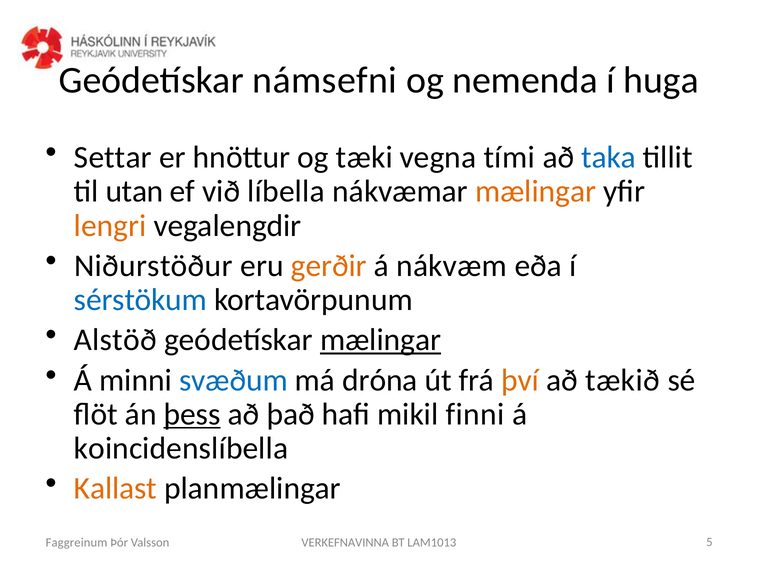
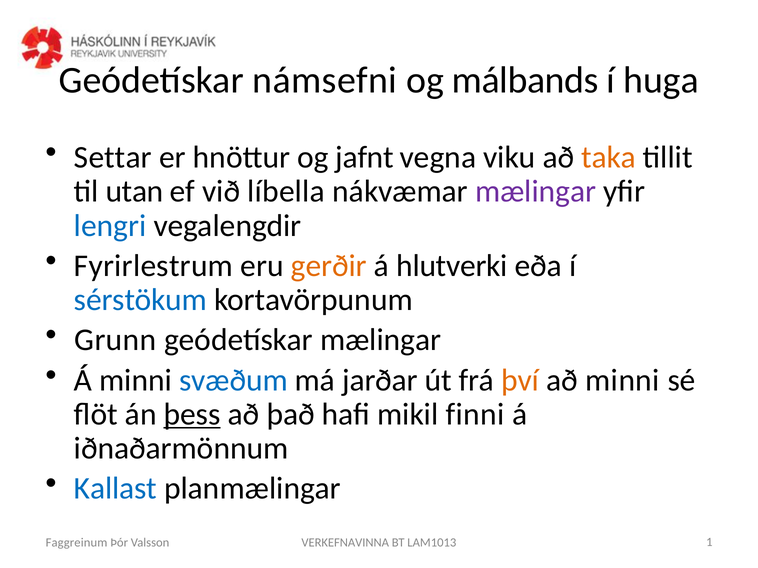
nemenda: nemenda -> málbands (525, 80)
tæki: tæki -> jafnt (365, 158)
tími: tími -> viku (509, 158)
taka colour: blue -> orange (609, 158)
mælingar colour: orange -> purple (536, 192)
lengri colour: orange -> blue (110, 226)
Niðurstöður: Niðurstöður -> Fyrirlestrum (153, 266)
nákvæm: nákvæm -> hlutverki (452, 266)
Alstöð: Alstöð -> Grunn (115, 340)
mælingar underline: present -> none (381, 340)
dróna: dróna -> jarðar (380, 380)
að tækið: tækið -> minni (622, 380)
koincidenslíbella: koincidenslíbella -> iðnaðarmönnum (181, 449)
Kallast colour: orange -> blue (115, 489)
5: 5 -> 1 (709, 543)
